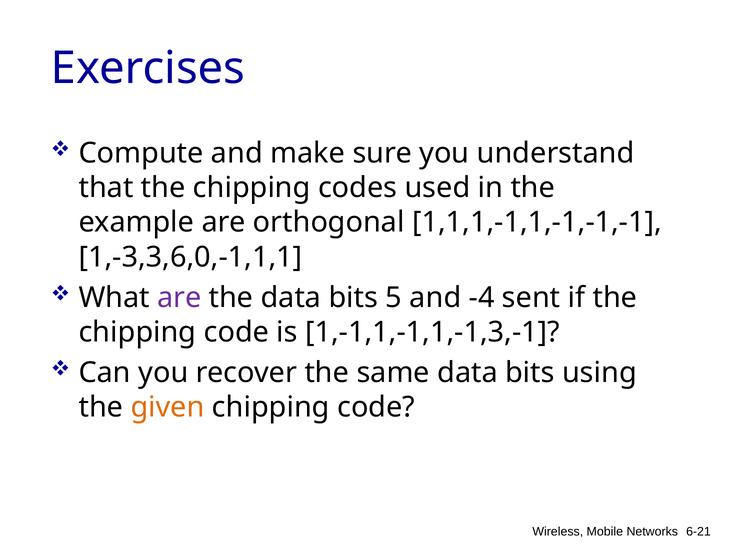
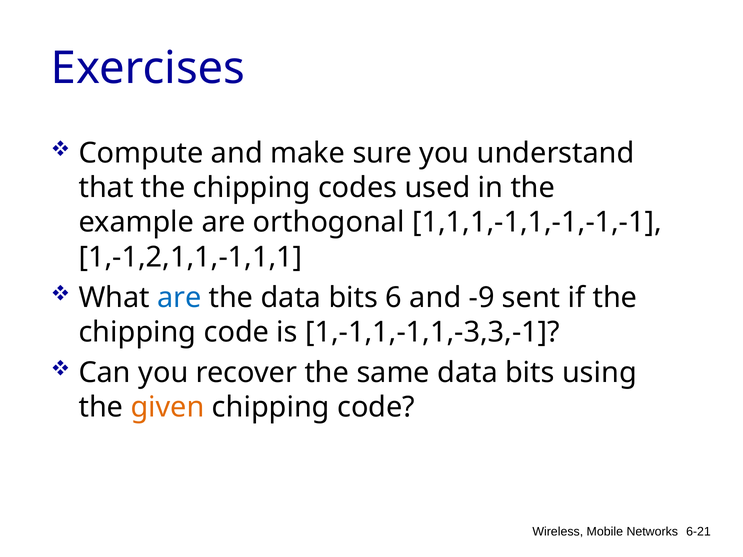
1,-3,3,6,0,-1,1,1: 1,-3,3,6,0,-1,1,1 -> 1,-1,2,1,1,-1,1,1 (190, 257)
are colour: purple -> blue (179, 298)
5: 5 -> 6 (394, 298)
-4: -4 -> -9 (482, 298)
1,-1,1,-1,1,-1,3,-1: 1,-1,1,-1,1,-1,3,-1 -> 1,-1,1,-1,1,-3,3,-1 (433, 332)
